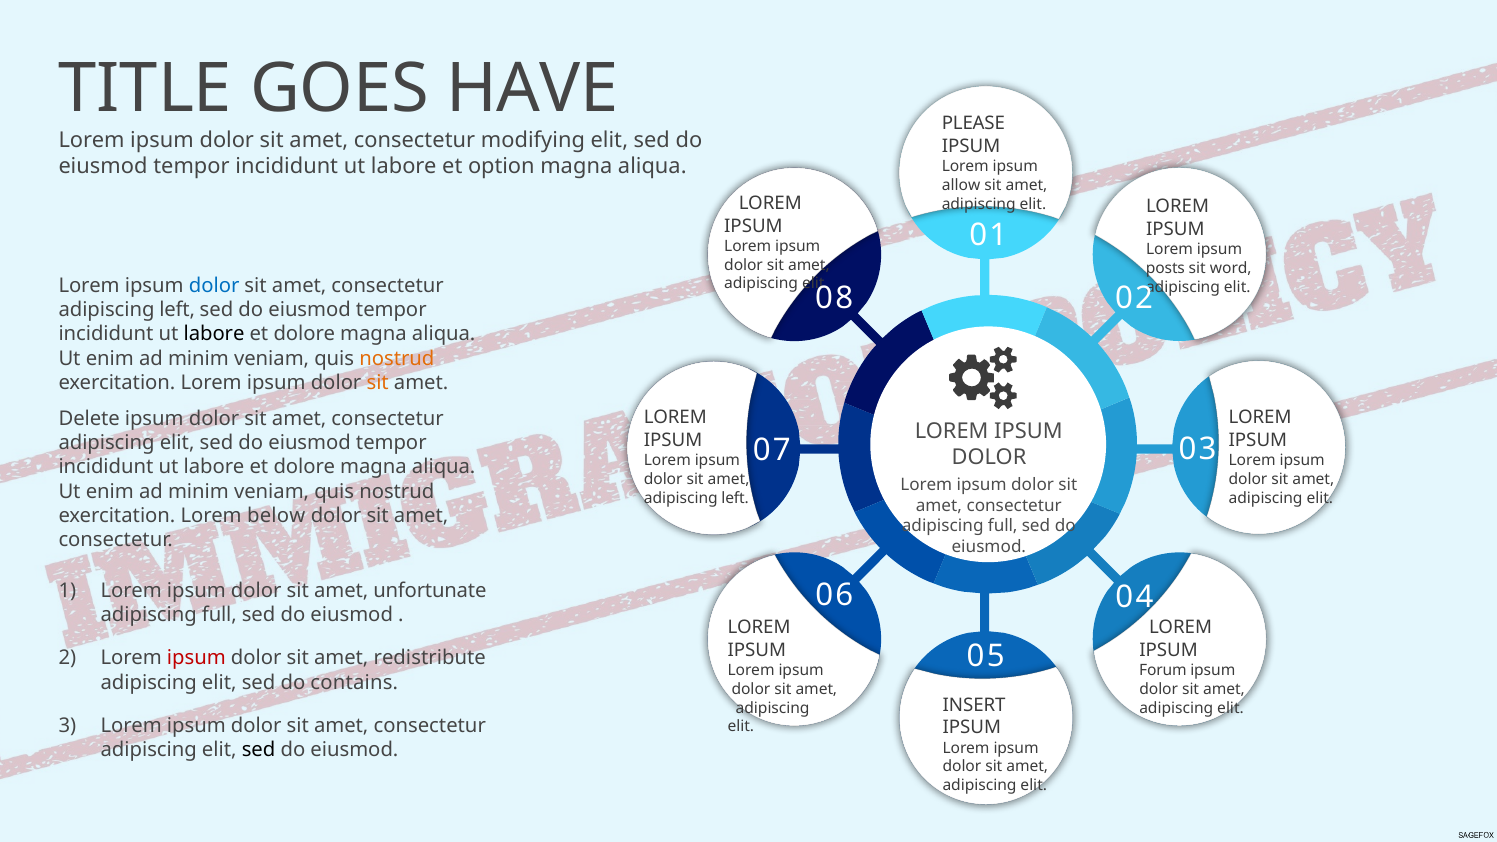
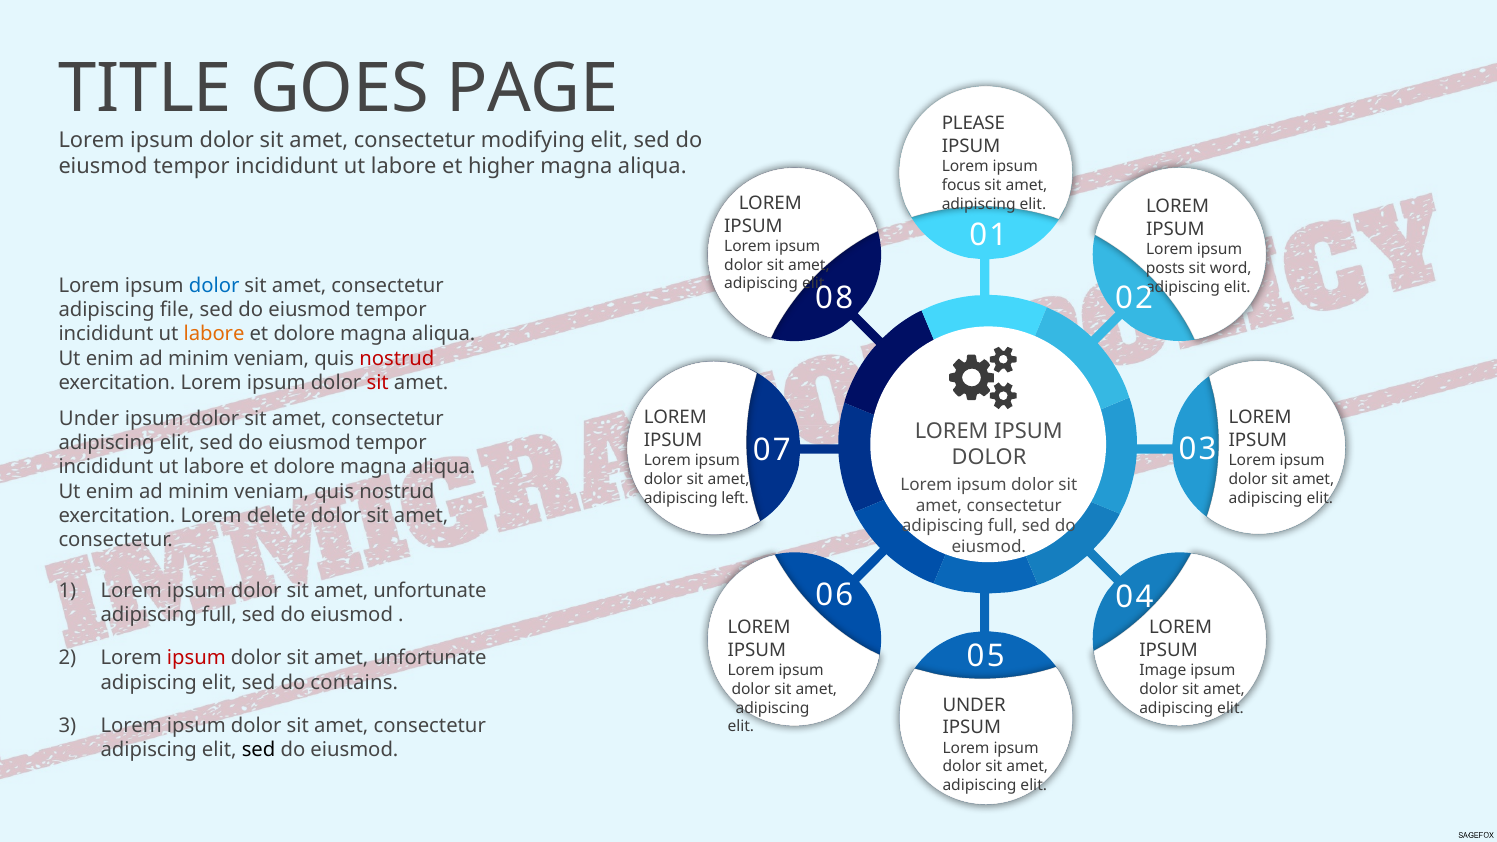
HAVE: HAVE -> PAGE (533, 89)
option: option -> higher (501, 166)
allow: allow -> focus (961, 185)
left: left -> file (177, 310)
labore colour: black -> orange (214, 334)
nostrud colour: orange -> red (397, 359)
sit colour: orange -> red (378, 383)
Delete: Delete -> Under (89, 419)
below: below -> delete (276, 516)
redistribute: redistribute -> unfortunate (430, 658)
Forum: Forum -> Image (1163, 670)
INSERT: INSERT -> UNDER (974, 705)
